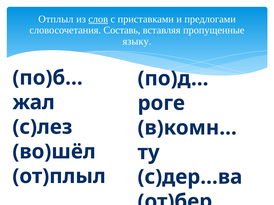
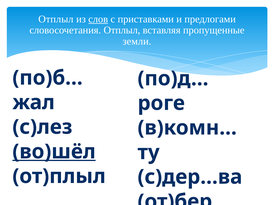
словосочетания Составь: Составь -> Отплыл (122, 30)
языку: языку -> земли (137, 41)
во)шёл underline: none -> present (54, 152)
